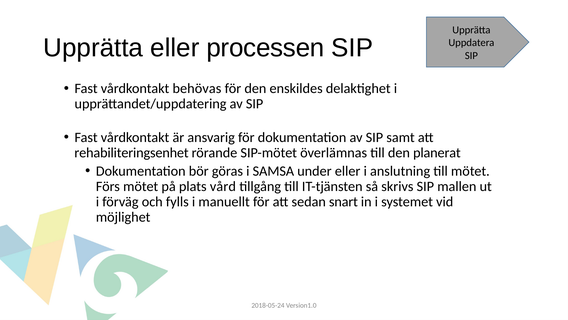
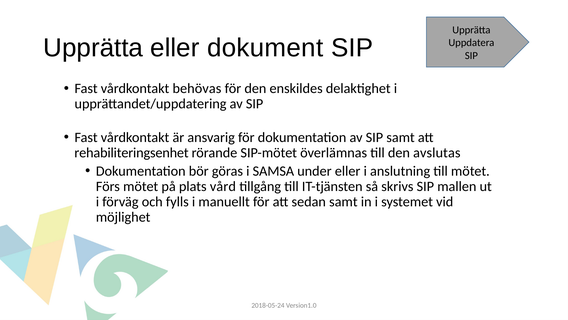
processen: processen -> dokument (265, 48)
planerat: planerat -> avslutas (437, 153)
sedan snart: snart -> samt (343, 202)
